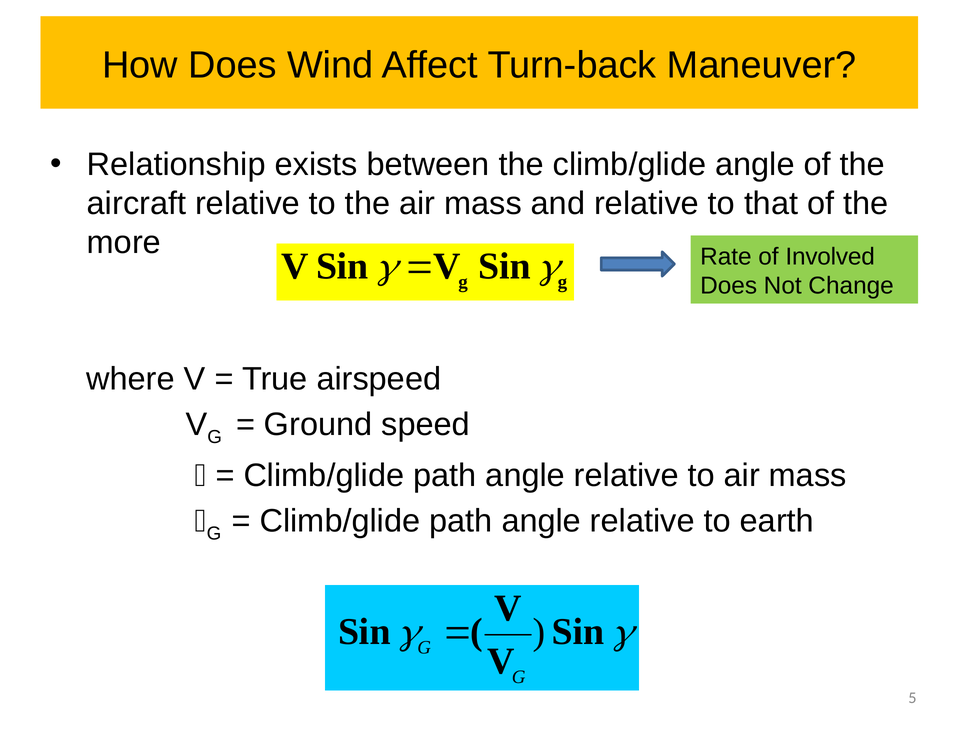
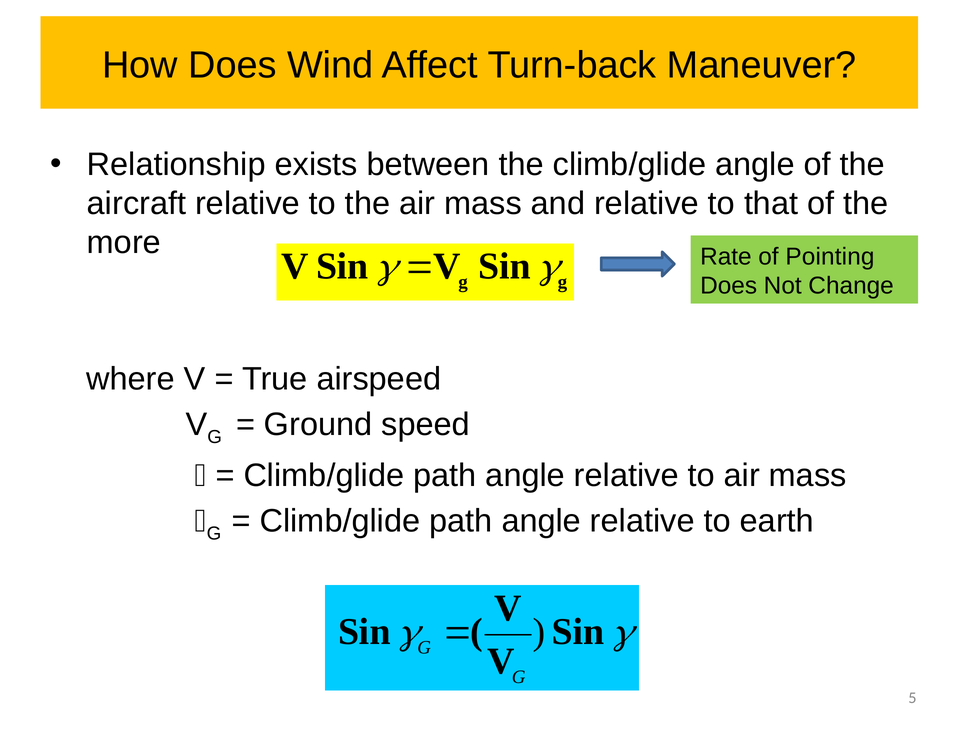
Involved: Involved -> Pointing (830, 257)
